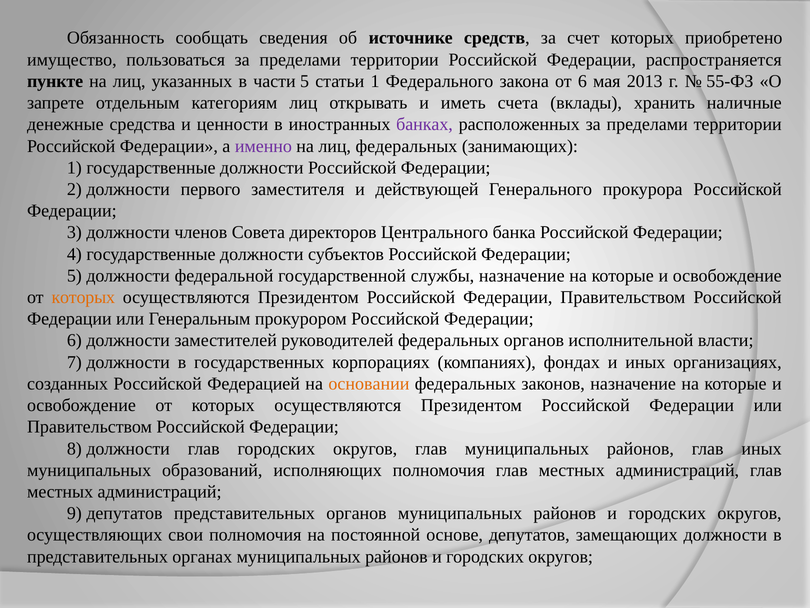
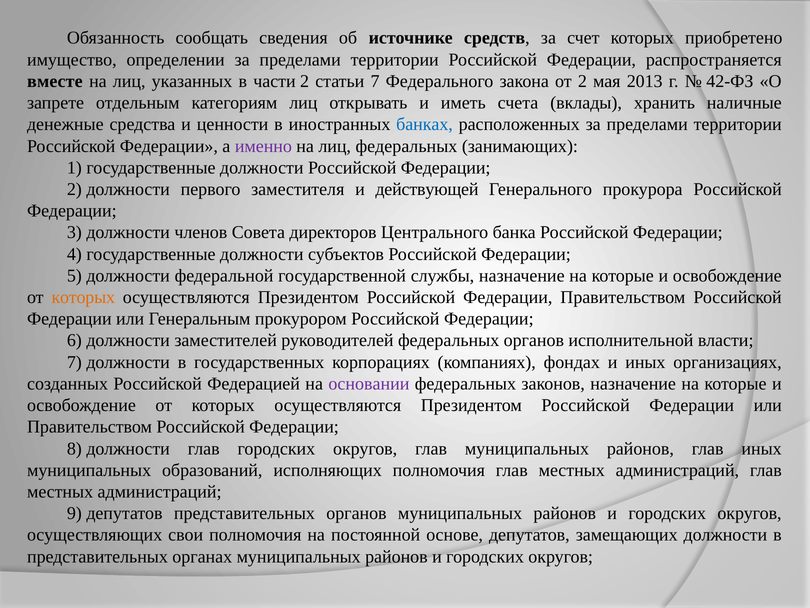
пользоваться: пользоваться -> определении (176, 60)
пункте: пункте -> вместе (55, 81)
части 5: 5 -> 2 (305, 81)
статьи 1: 1 -> 7 (375, 81)
от 6: 6 -> 2 (582, 81)
55-ФЗ: 55-ФЗ -> 42-ФЗ (730, 81)
банках colour: purple -> blue (425, 124)
основании colour: orange -> purple (369, 383)
